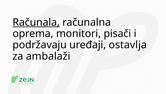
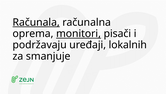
monitori underline: none -> present (79, 33)
ostavlja: ostavlja -> lokalnih (128, 45)
ambalaži: ambalaži -> smanjuje (48, 56)
